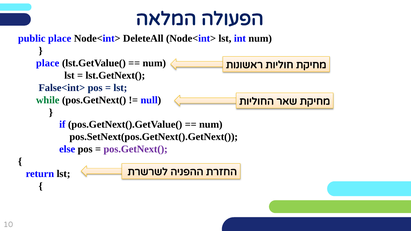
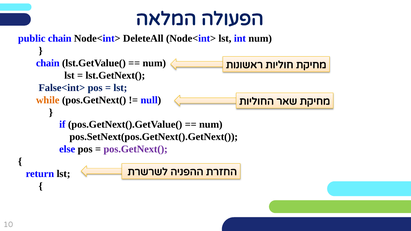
public place: place -> chain (60, 38)
place: place -> chain (48, 63)
while colour: green -> orange (48, 100)
